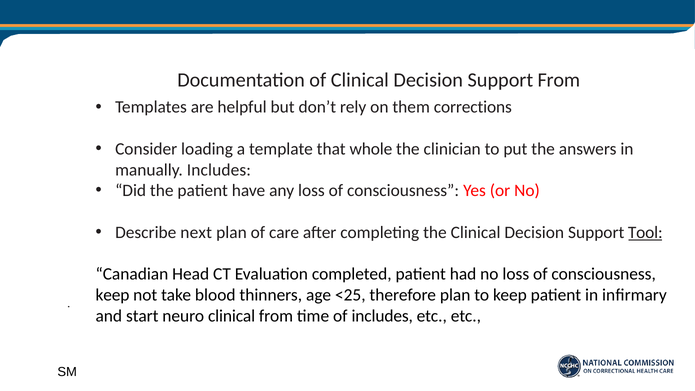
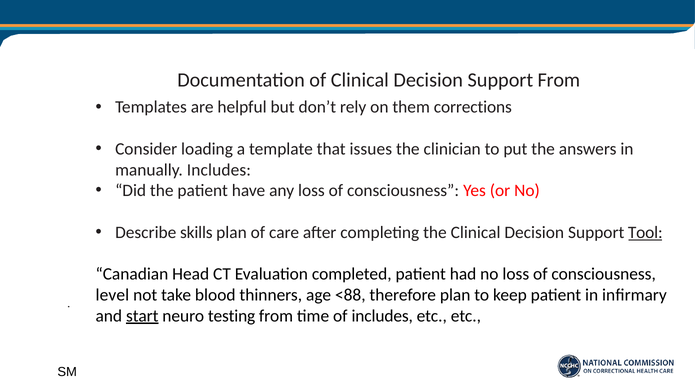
whole: whole -> issues (371, 149)
next: next -> skills (196, 232)
keep: keep -> level (112, 295)
<25: <25 -> <88 (350, 295)
start underline: none -> present (142, 316)
neuro clinical: clinical -> testing (232, 316)
